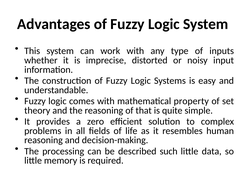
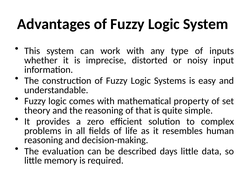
processing: processing -> evaluation (63, 151)
such: such -> days (169, 151)
